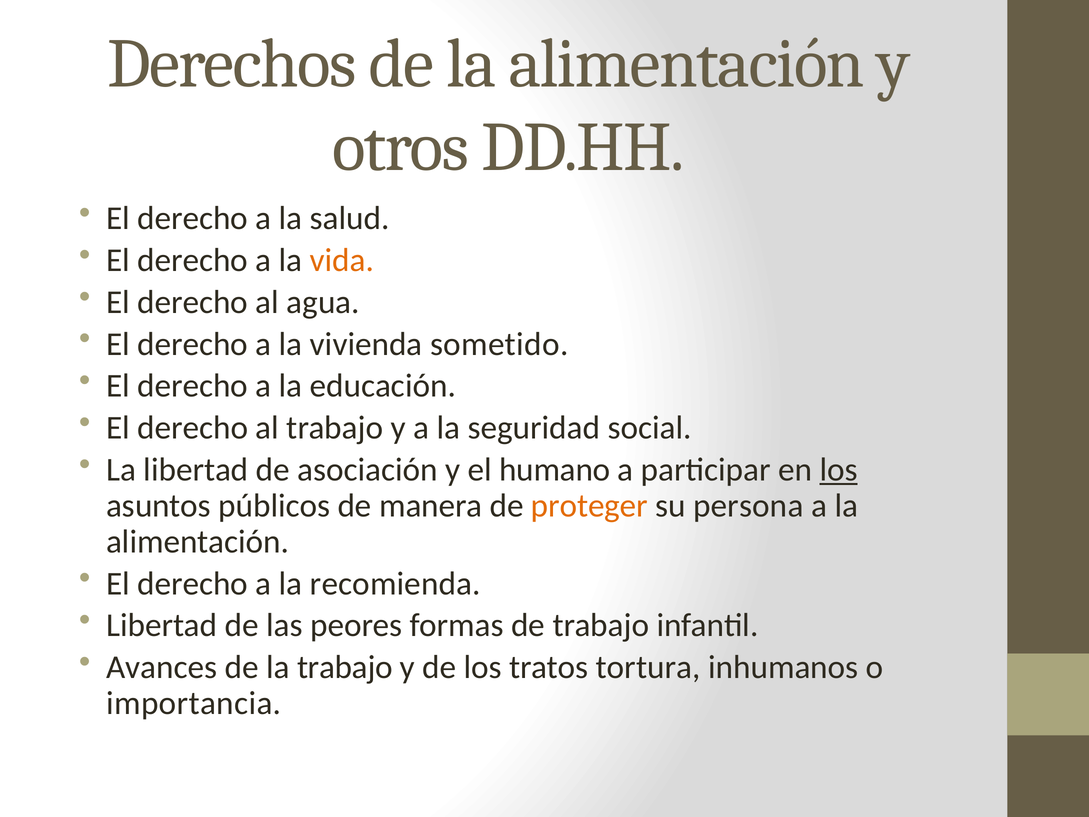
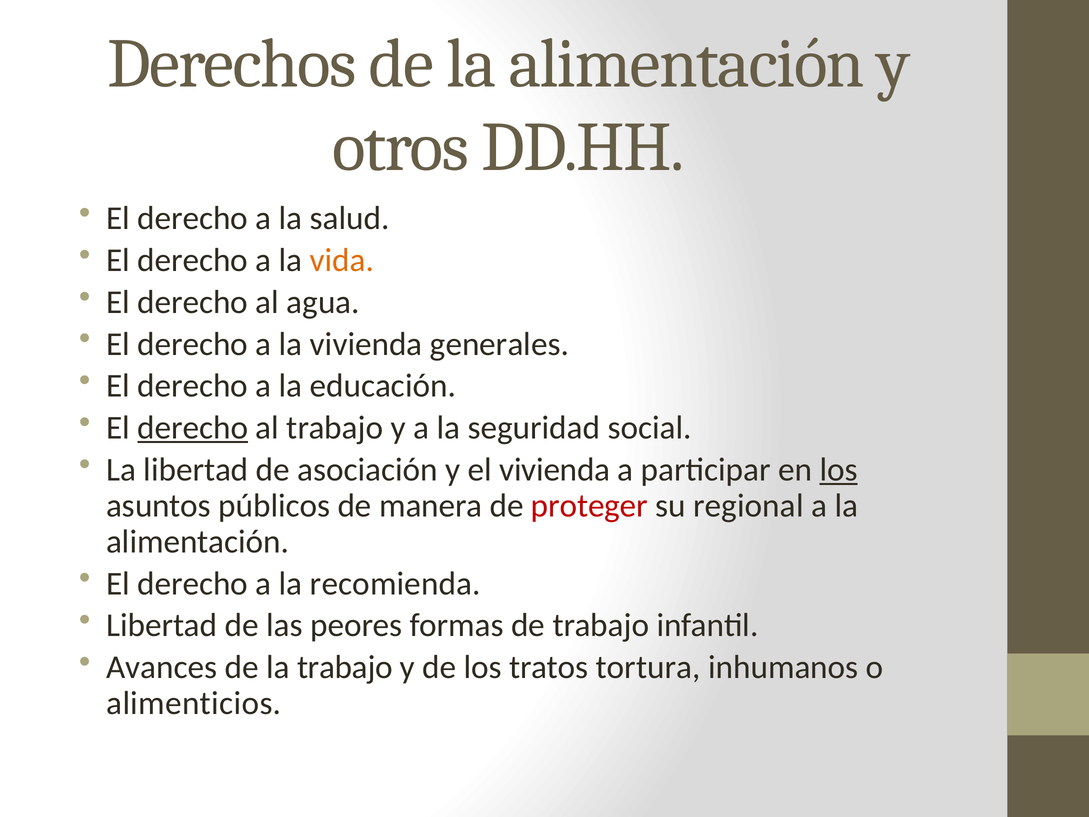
sometido: sometido -> generales (499, 344)
derecho underline: none -> present (193, 428)
el humano: humano -> vivienda (555, 470)
proteger colour: orange -> red (589, 506)
persona: persona -> regional (748, 506)
importancia: importancia -> alimenticios (194, 703)
